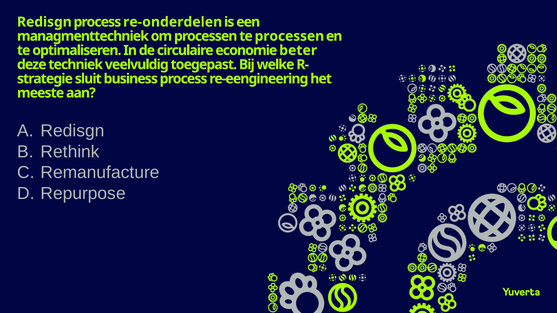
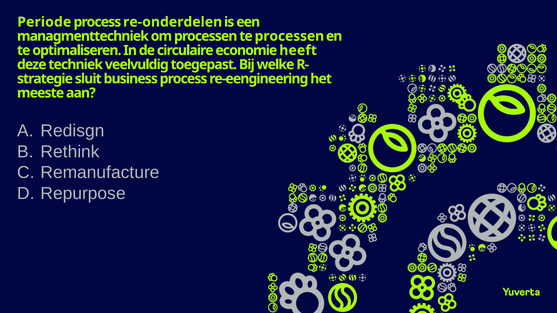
Redisgn: Redisgn -> Periode (44, 22)
beter: beter -> heeft (298, 50)
